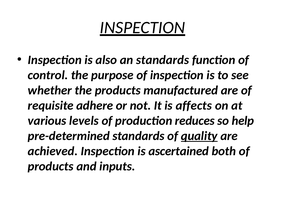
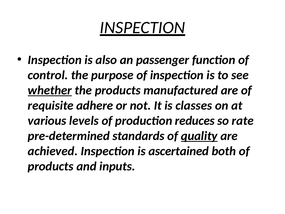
an standards: standards -> passenger (163, 60)
whether underline: none -> present (50, 90)
affects: affects -> classes (194, 105)
help: help -> rate (243, 121)
